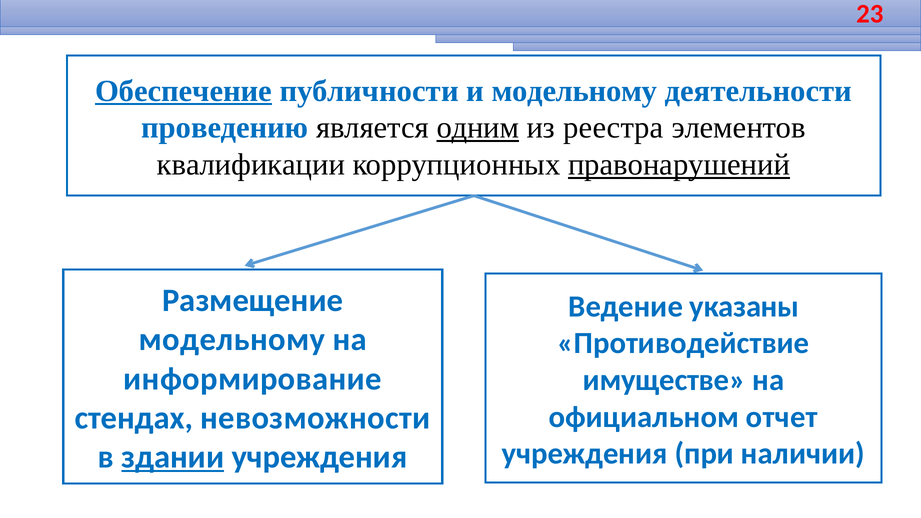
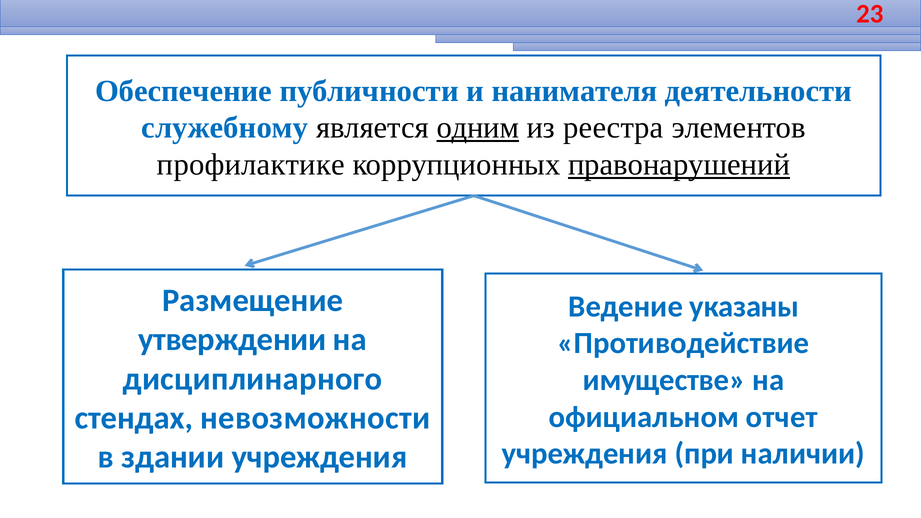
Обеспечение underline: present -> none (184, 91)
и модельному: модельному -> нанимателя (574, 91)
проведению: проведению -> служебному (225, 128)
квалификации: квалификации -> профилактике (251, 165)
модельному: модельному -> утверждении (232, 340)
информирование: информирование -> дисциплинарного (253, 379)
здании underline: present -> none (173, 457)
